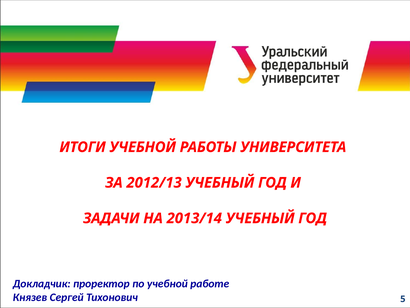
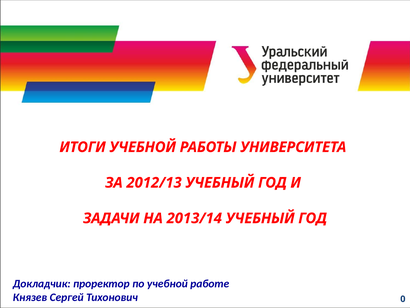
5: 5 -> 0 (403, 299)
